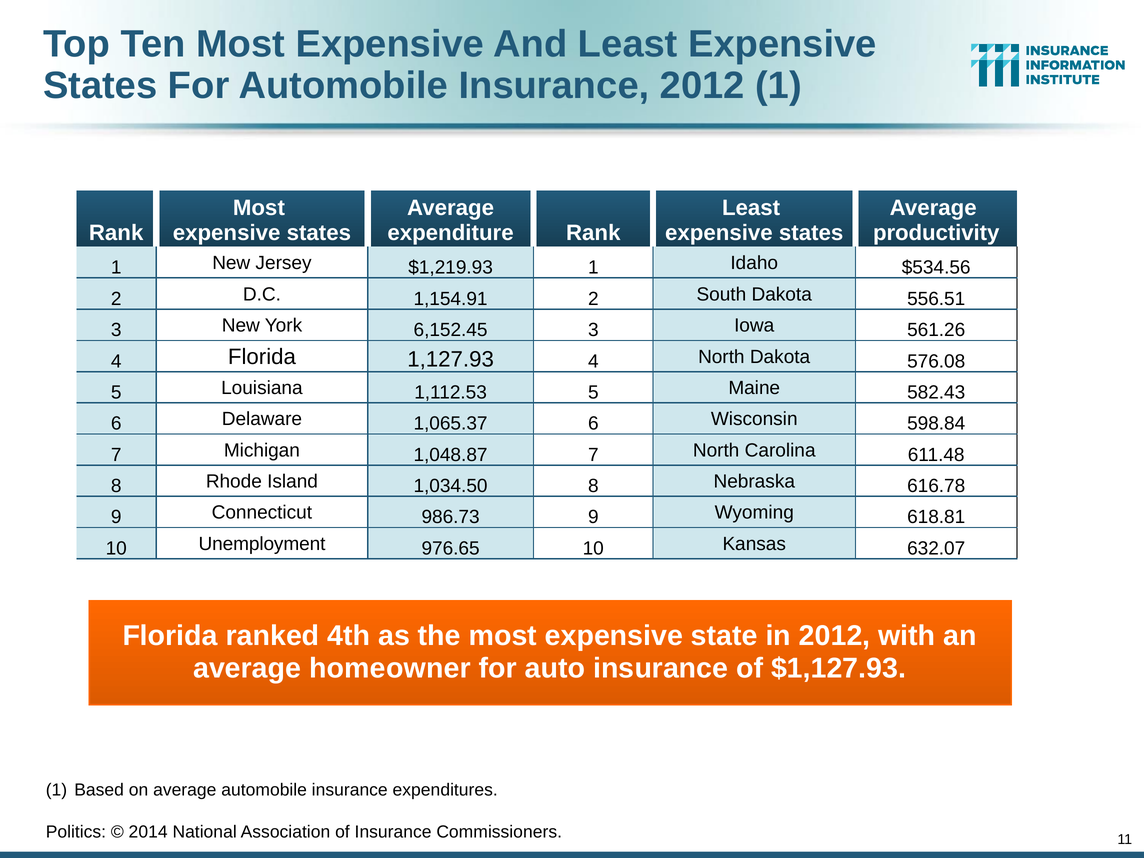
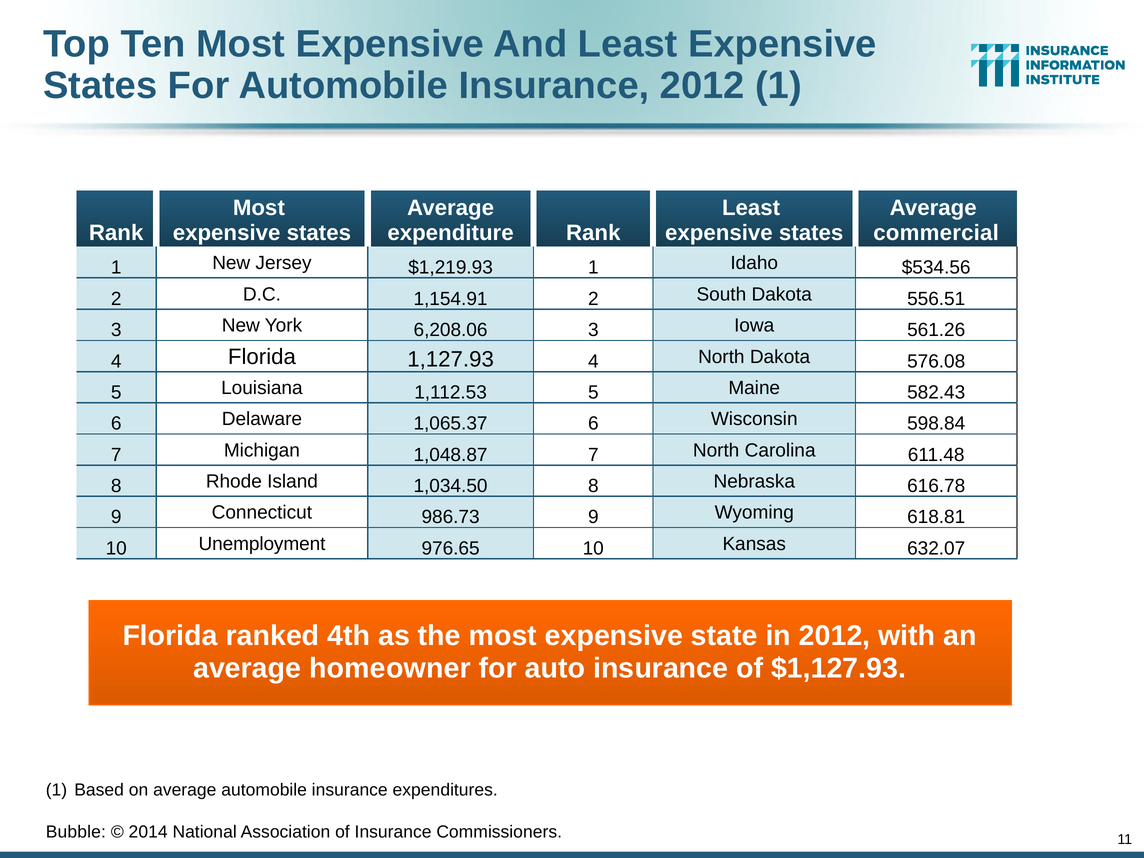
productivity: productivity -> commercial (936, 233)
6,152.45: 6,152.45 -> 6,208.06 (451, 330)
Politics: Politics -> Bubble (76, 832)
